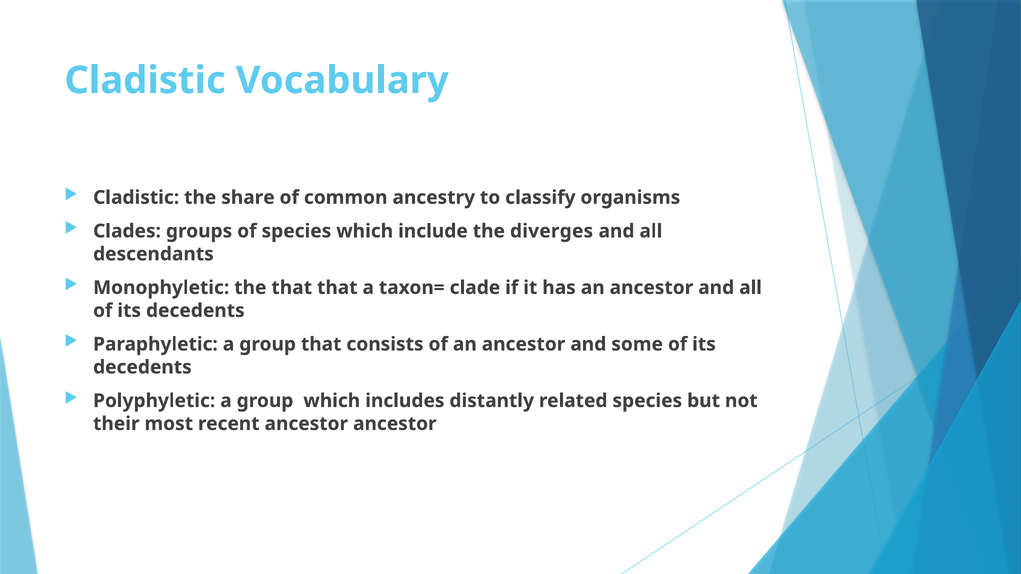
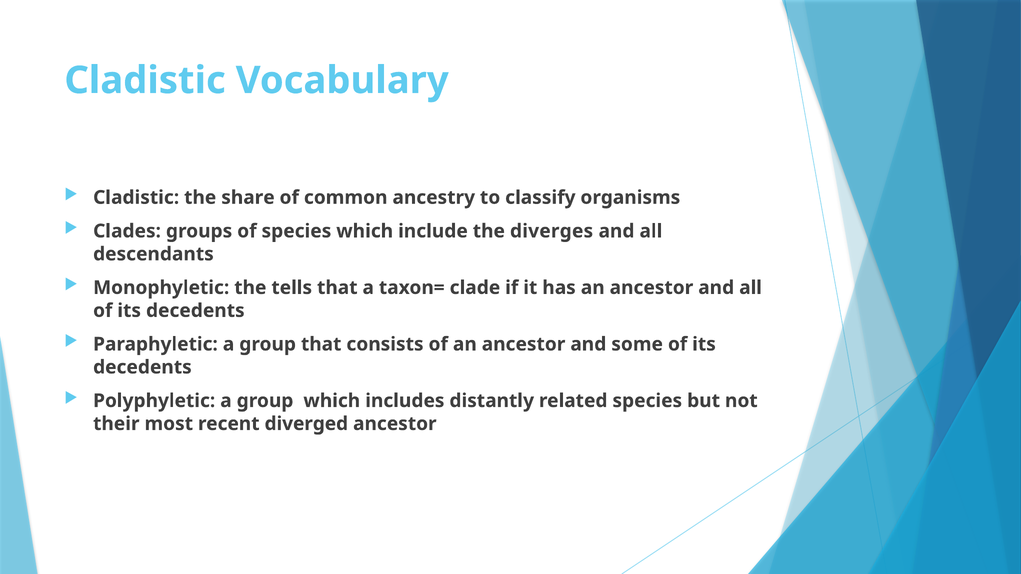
the that: that -> tells (292, 288)
recent ancestor: ancestor -> diverged (306, 424)
